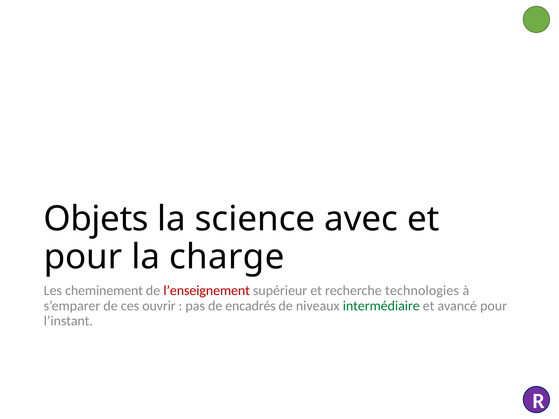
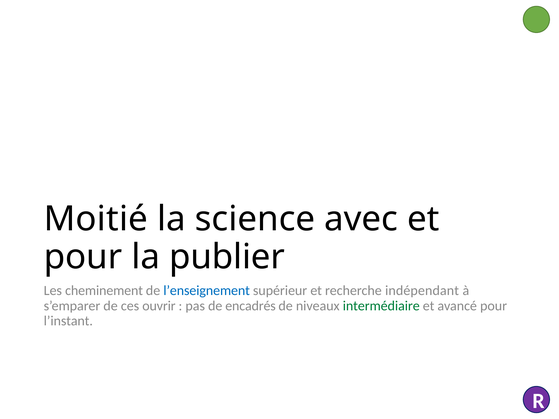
Objets: Objets -> Moitié (96, 219)
charge: charge -> publier (227, 257)
l’enseignement colour: red -> blue (207, 291)
technologies: technologies -> indépendant (422, 291)
